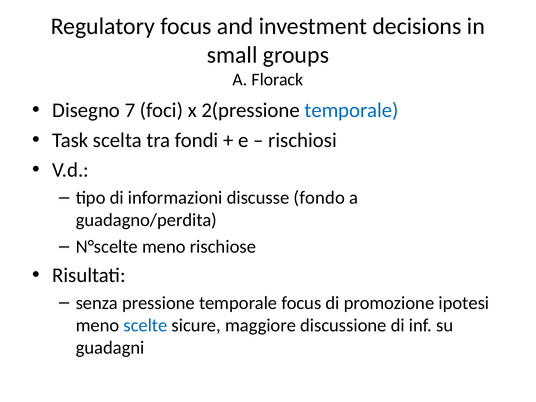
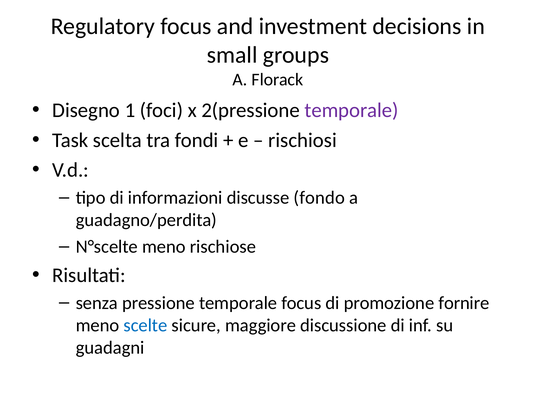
7: 7 -> 1 (130, 110)
temporale colour: blue -> purple (352, 110)
ipotesi: ipotesi -> fornire (464, 303)
